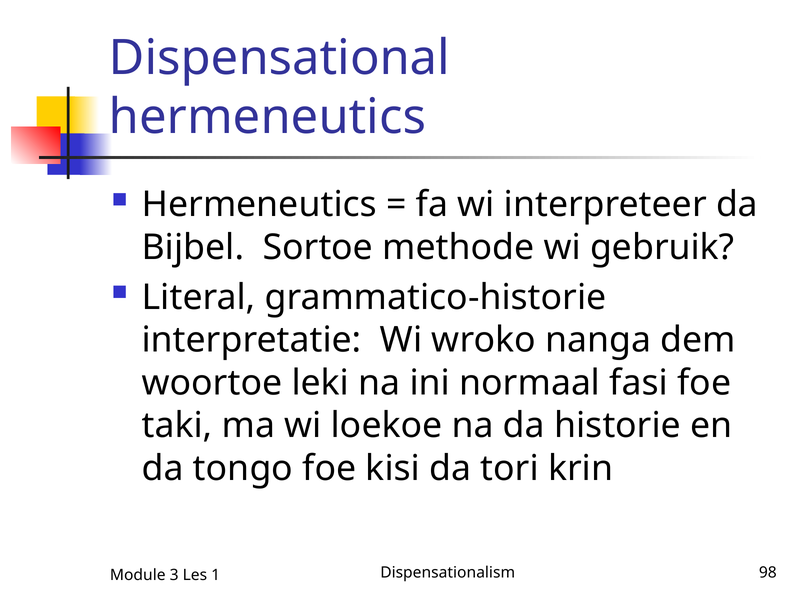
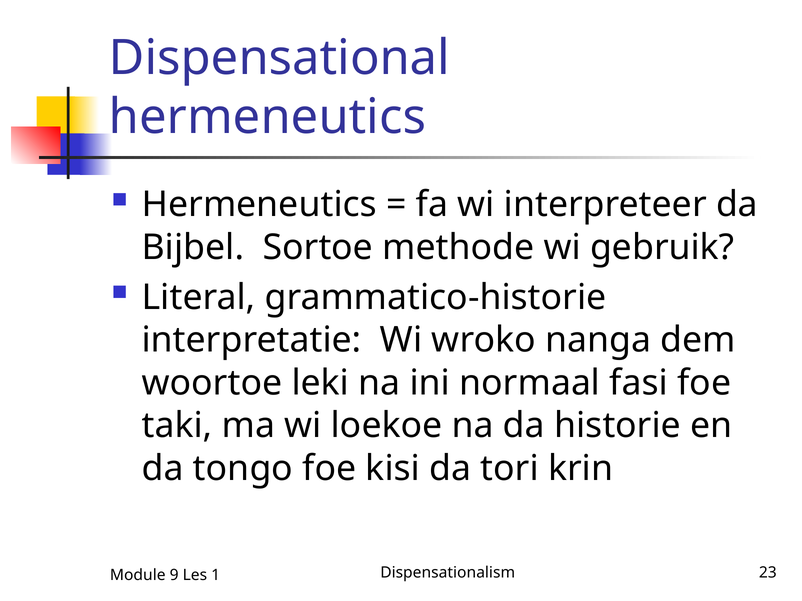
98: 98 -> 23 (768, 573)
3: 3 -> 9 (174, 575)
